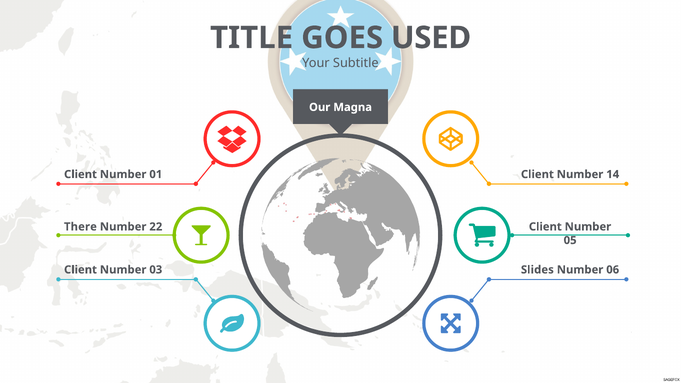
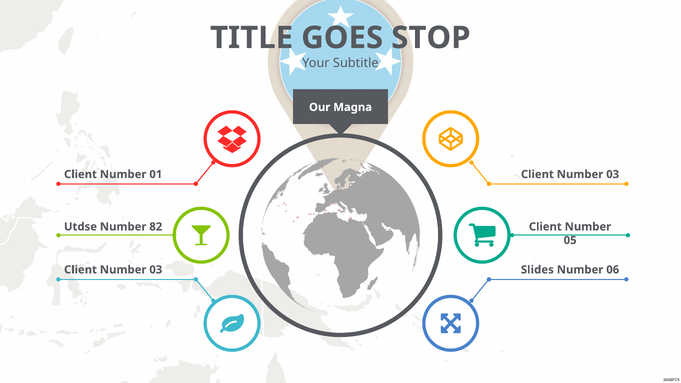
USED: USED -> STOP (431, 38)
14: 14 -> 03 (613, 174)
There: There -> Utdse (80, 227)
22: 22 -> 82 (156, 227)
